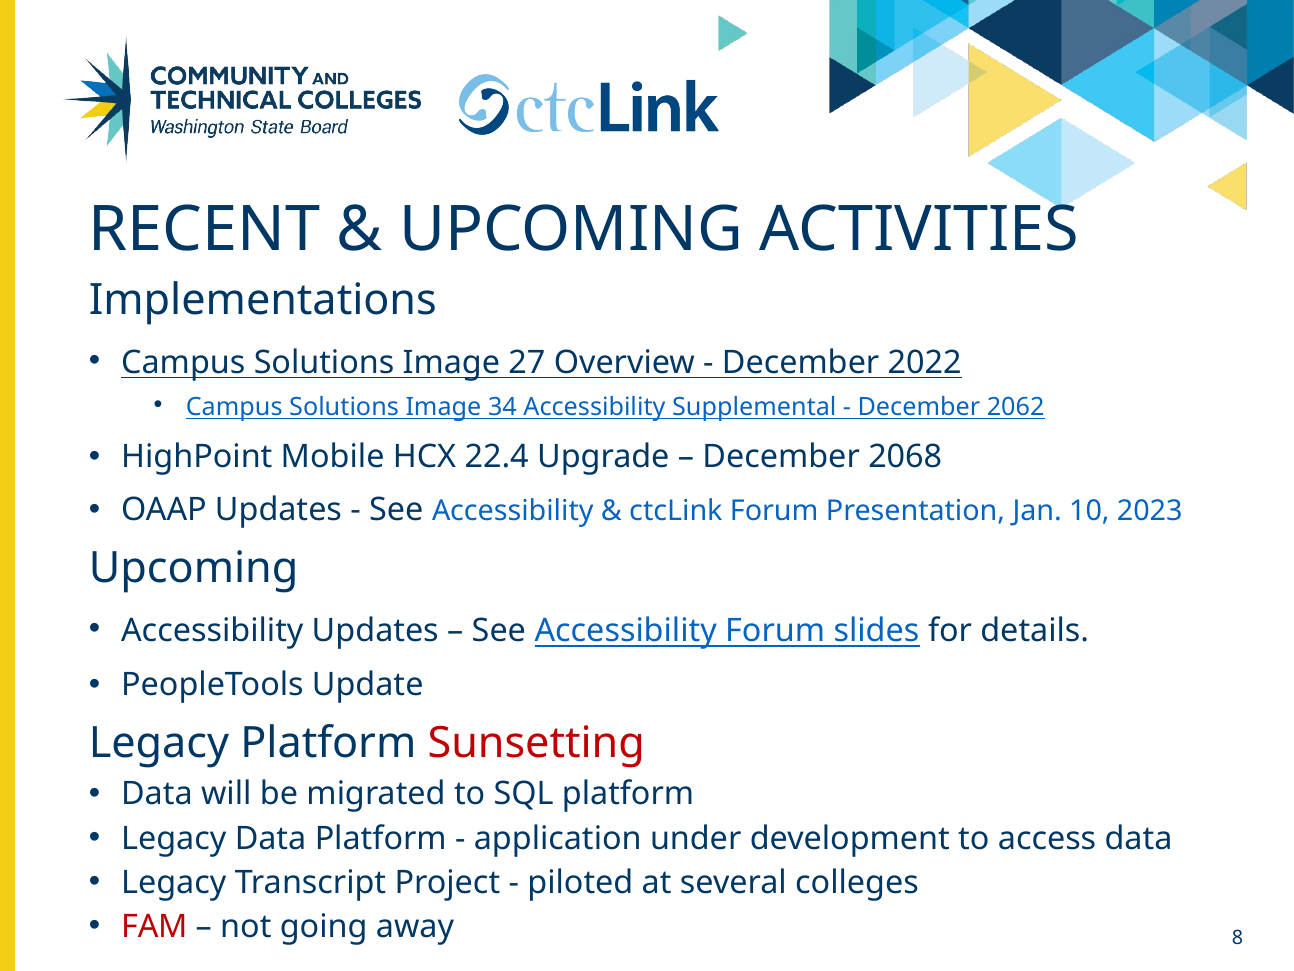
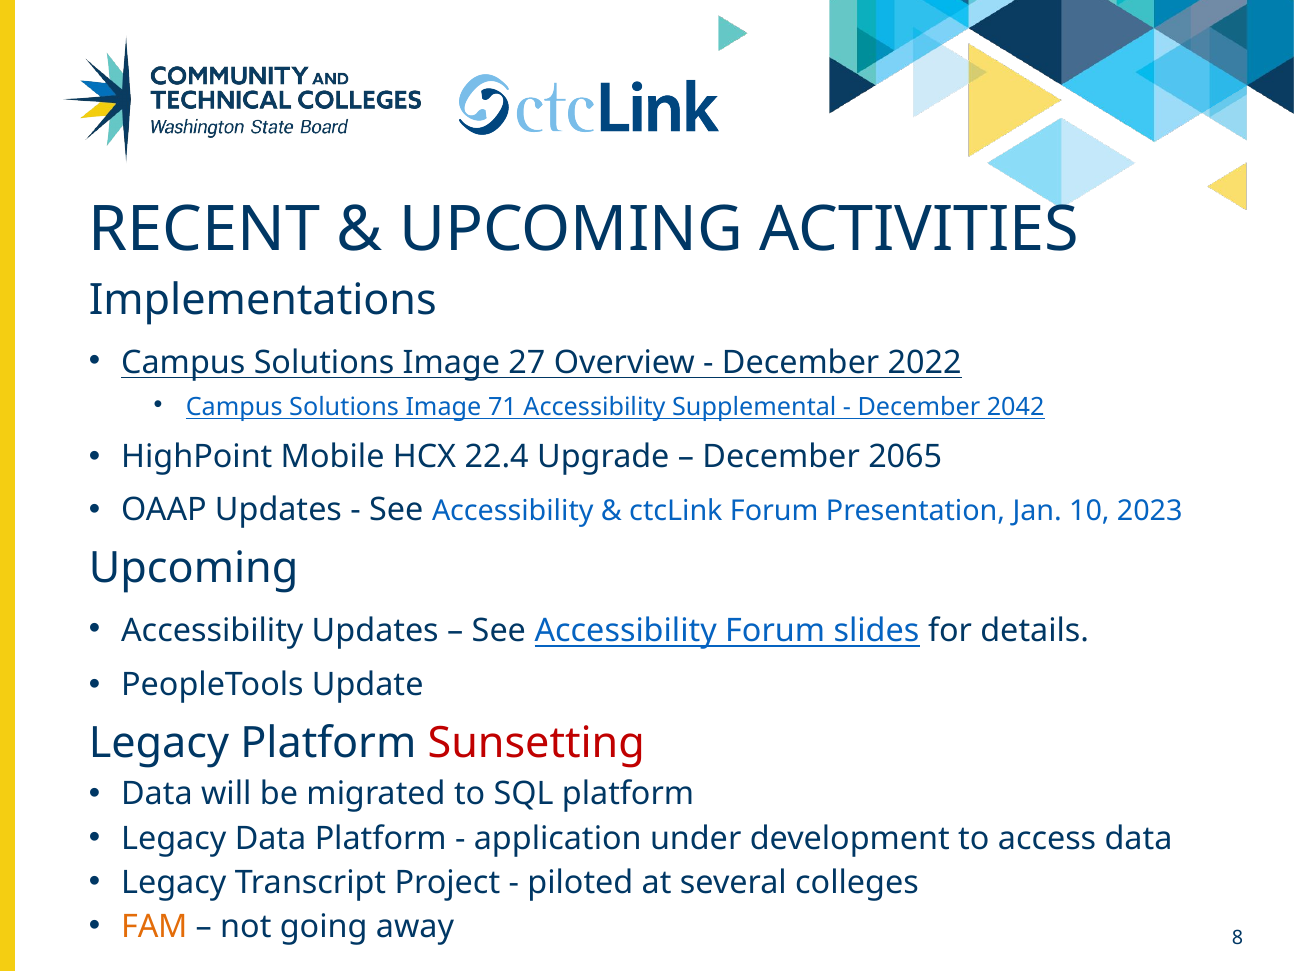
34: 34 -> 71 (502, 407)
2062: 2062 -> 2042 (1016, 407)
2068: 2068 -> 2065 (905, 456)
FAM colour: red -> orange (154, 927)
